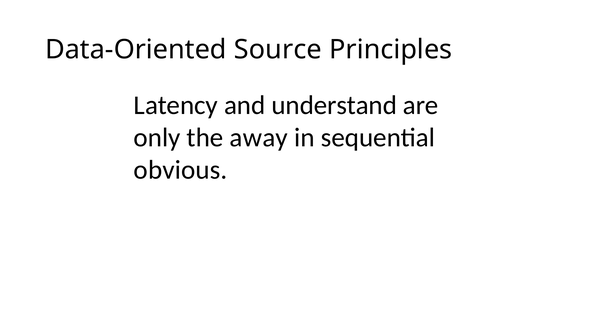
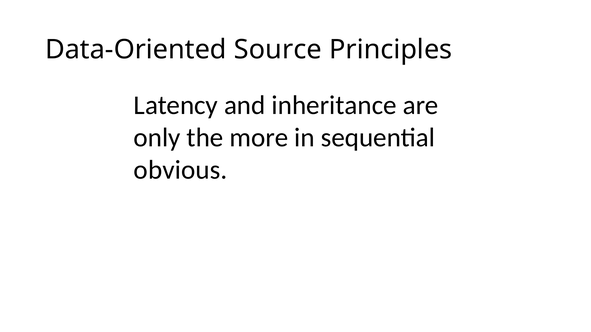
understand: understand -> inheritance (334, 105)
away: away -> more (259, 138)
